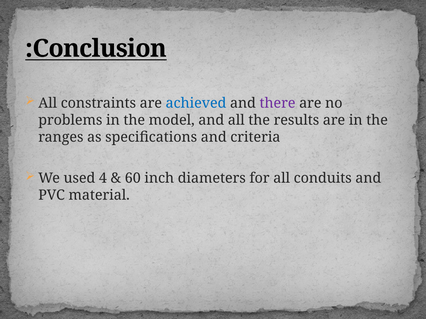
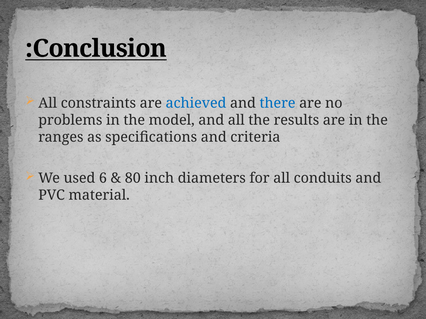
there colour: purple -> blue (278, 103)
4: 4 -> 6 (103, 178)
60: 60 -> 80 (133, 178)
